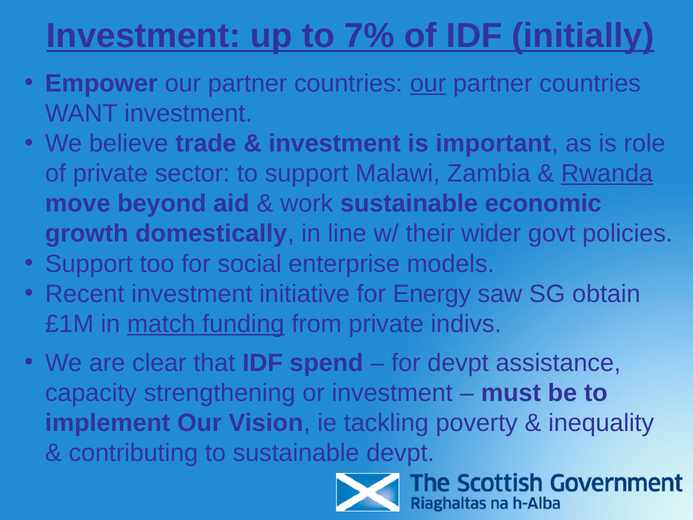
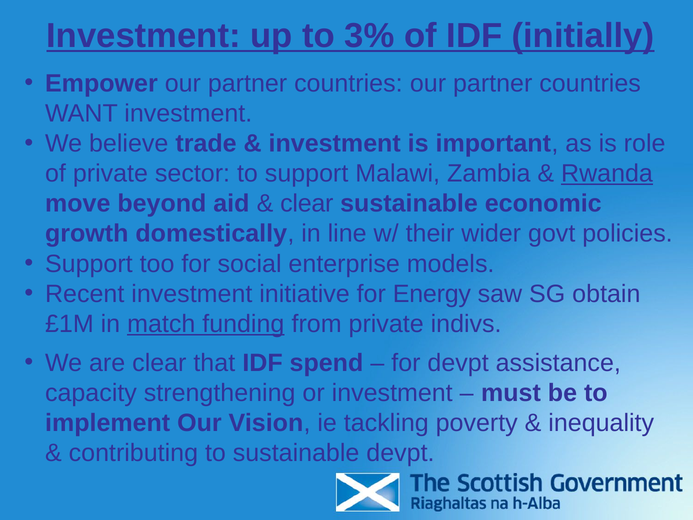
7%: 7% -> 3% (370, 36)
our underline: present -> none (428, 84)
work: work -> clear (307, 204)
